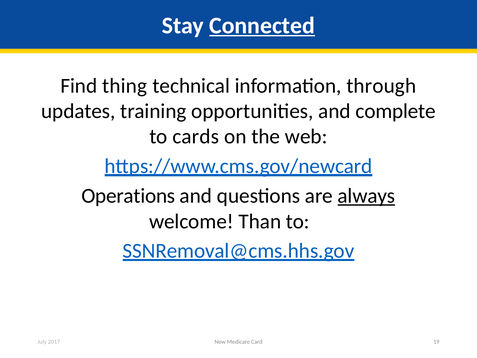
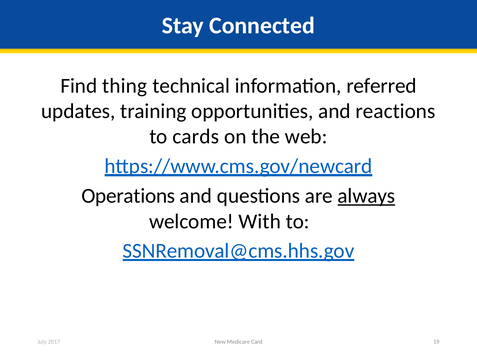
Connected underline: present -> none (262, 25)
through: through -> referred (381, 86)
complete: complete -> reactions (395, 111)
Than: Than -> With (260, 221)
